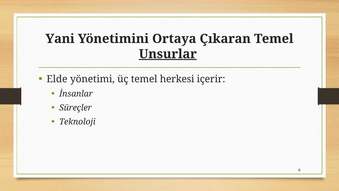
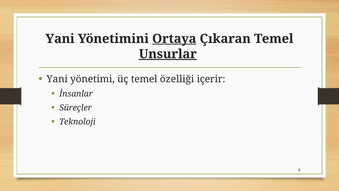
Ortaya underline: none -> present (174, 39)
Elde: Elde -> Yani (57, 79)
herkesi: herkesi -> özelliği (177, 79)
